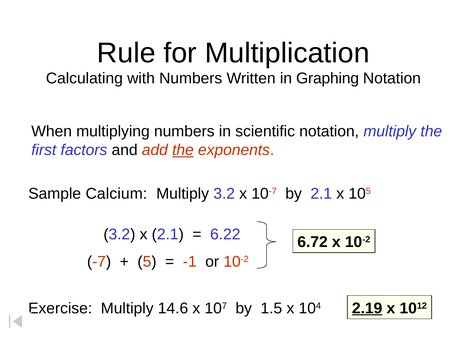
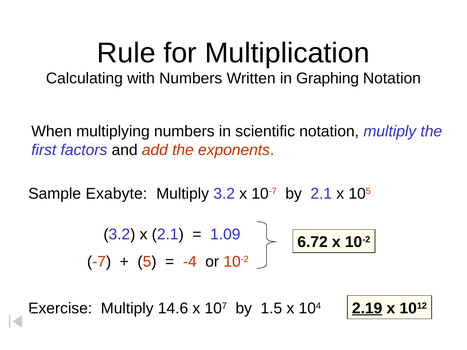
the underline: present -> none (183, 150)
Calcium: Calcium -> Exabyte (116, 194)
6.22: 6.22 -> 1.09 (225, 235)
-1: -1 -> -4 (190, 262)
